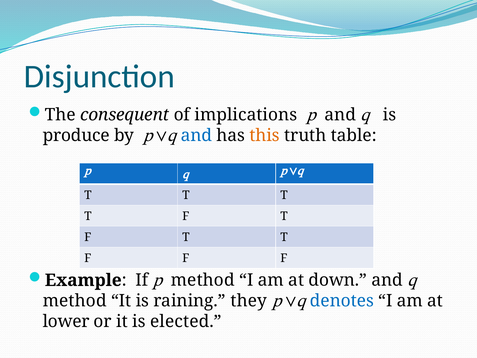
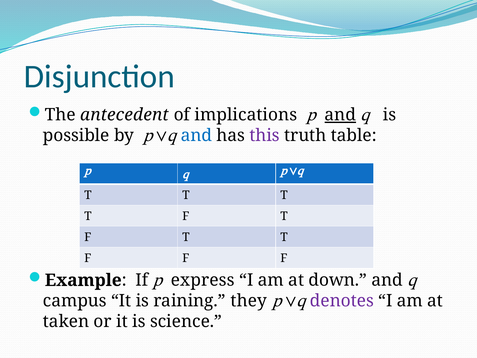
consequent: consequent -> antecedent (125, 115)
and underline: none -> present (340, 115)
produce: produce -> possible (76, 136)
this colour: orange -> purple (265, 136)
method: method -> express (203, 280)
method: method -> campus (75, 301)
denotes colour: blue -> purple (342, 301)
lower: lower -> taken (66, 321)
elected: elected -> science (186, 321)
